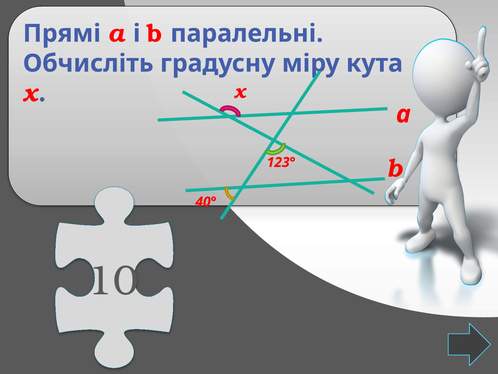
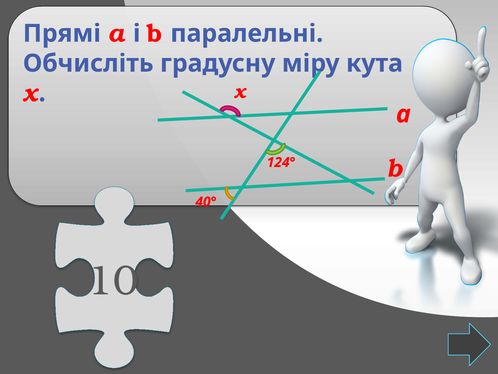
123°: 123° -> 124° (281, 162)
